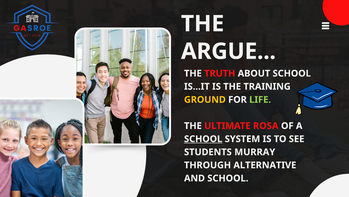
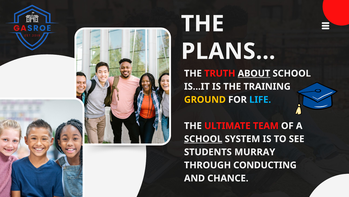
ARGUE: ARGUE -> PLANS (228, 51)
ABOUT underline: none -> present (254, 73)
LIFE colour: light green -> light blue (260, 99)
ROSA: ROSA -> TEAM (266, 125)
ALTERNATIVE: ALTERNATIVE -> CONDUCTING (265, 165)
AND SCHOOL: SCHOOL -> CHANCE (228, 178)
